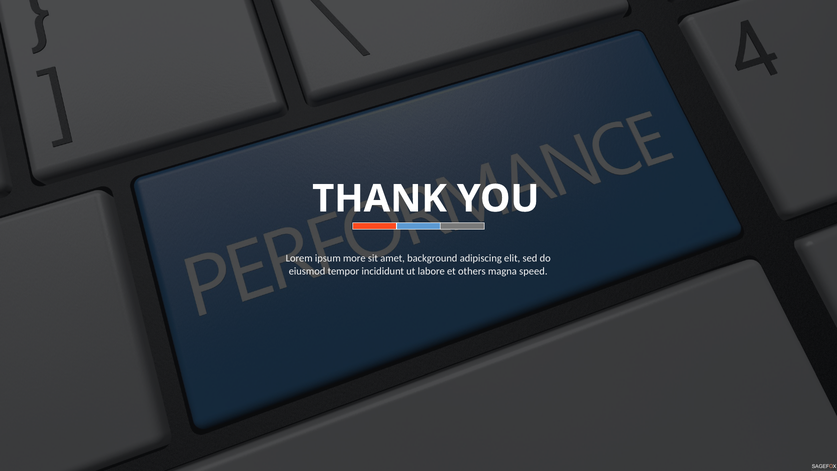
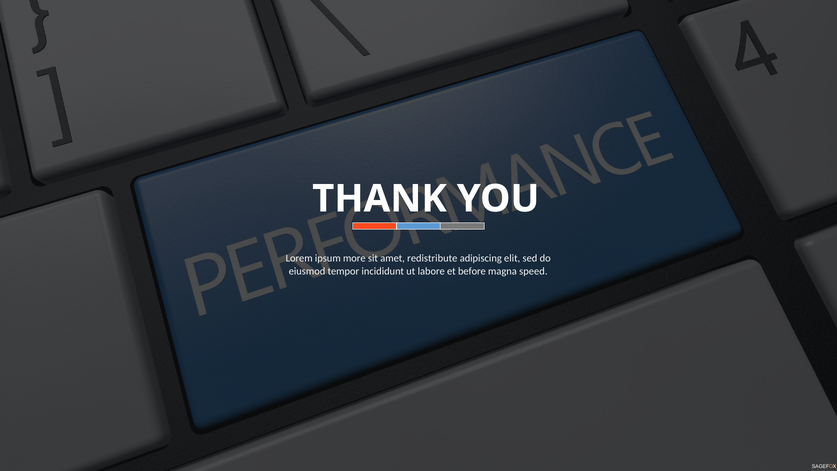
background: background -> redistribute (432, 258)
others: others -> before (472, 271)
